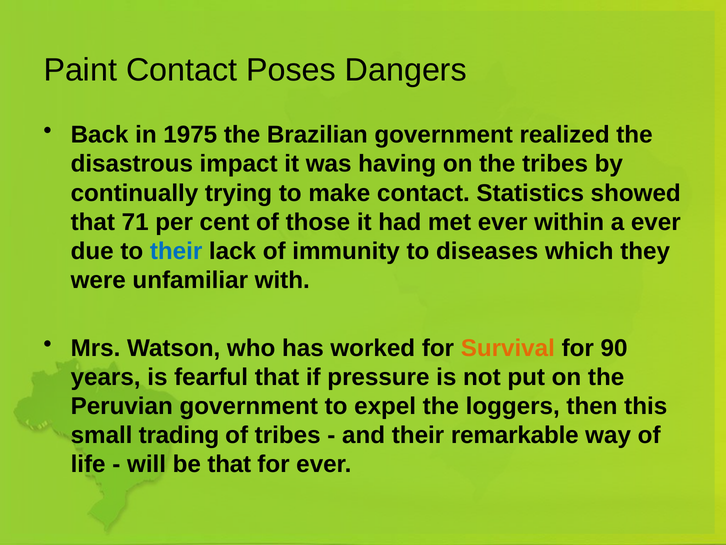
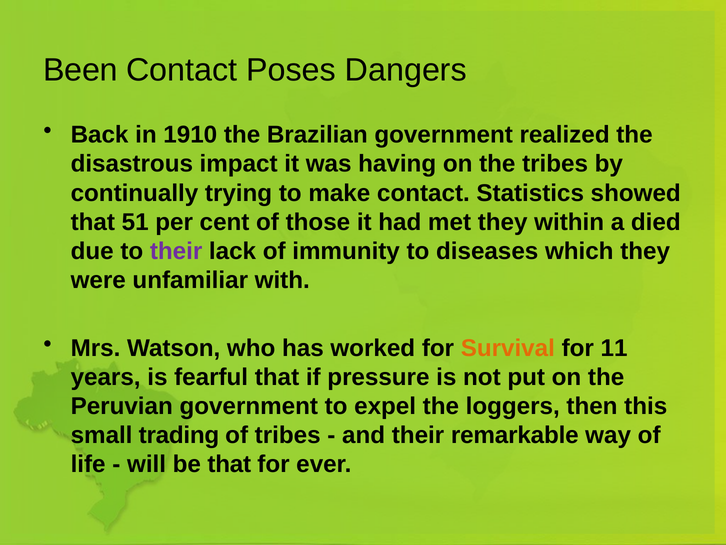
Paint: Paint -> Been (80, 70)
1975: 1975 -> 1910 (190, 135)
71: 71 -> 51 (135, 222)
met ever: ever -> they (503, 222)
a ever: ever -> died (656, 222)
their colour: blue -> purple (176, 251)
90: 90 -> 11 (614, 348)
